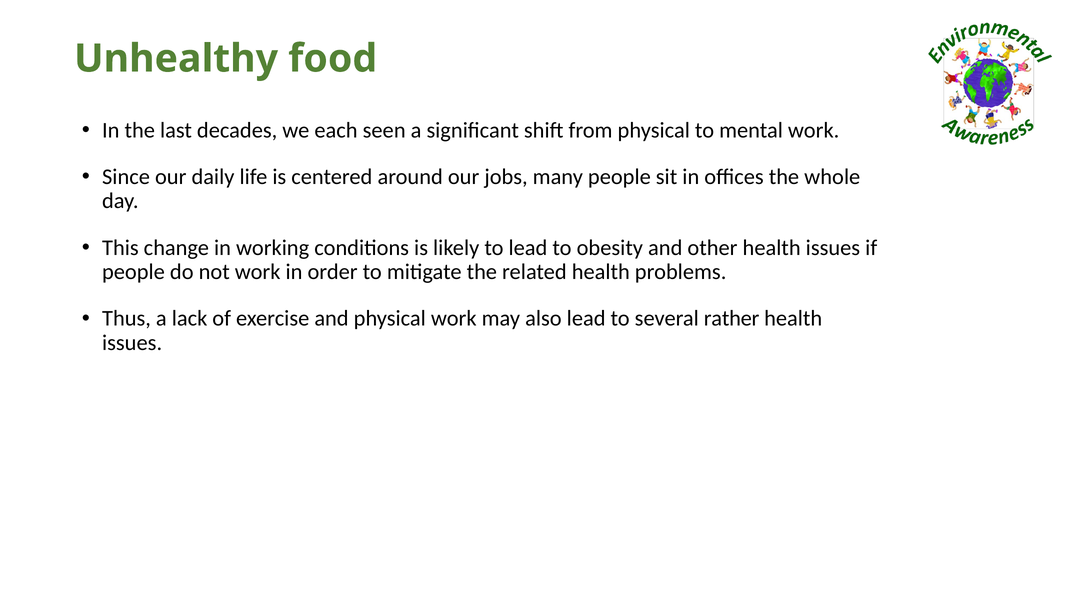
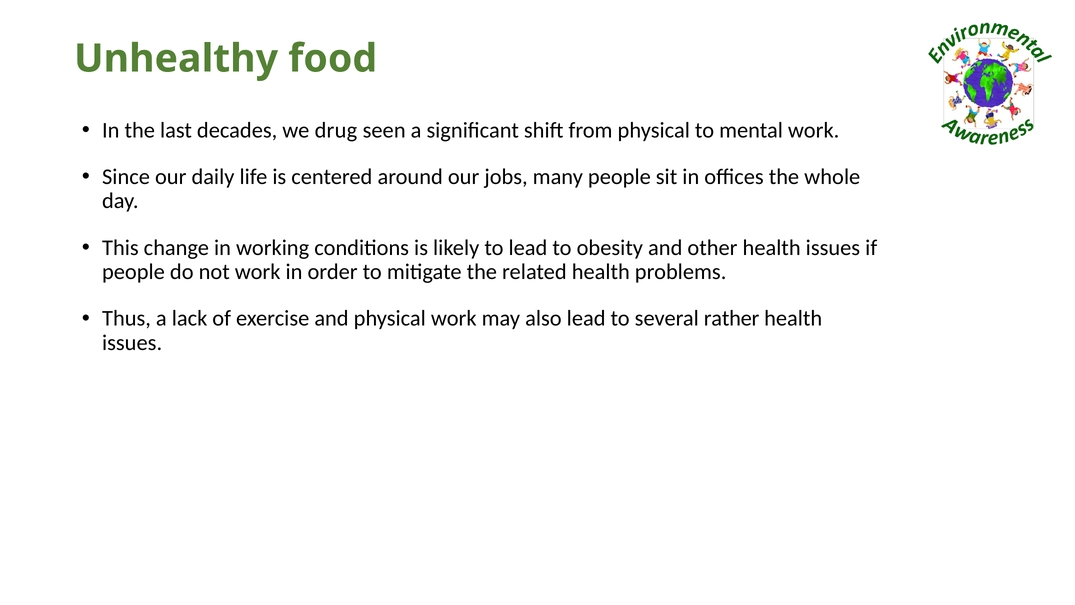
each: each -> drug (336, 130)
